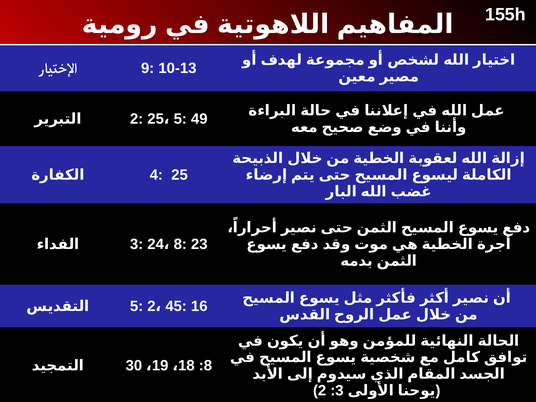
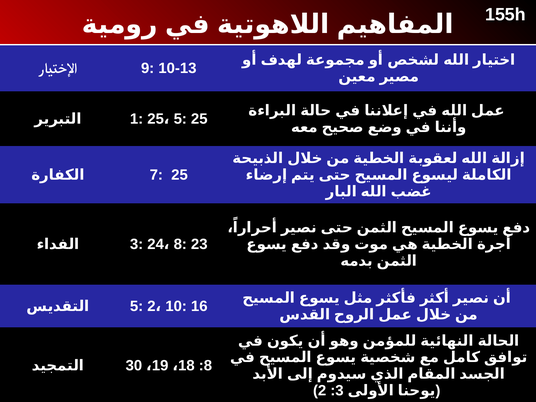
2: 2 -> 1 (137, 119)
5 49: 49 -> 25 (199, 119)
4: 4 -> 7 (156, 175)
45: 45 -> 10 (176, 306)
